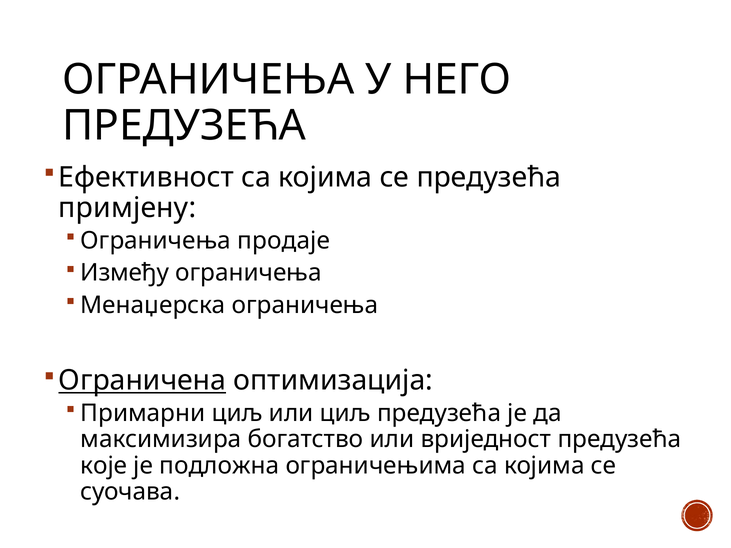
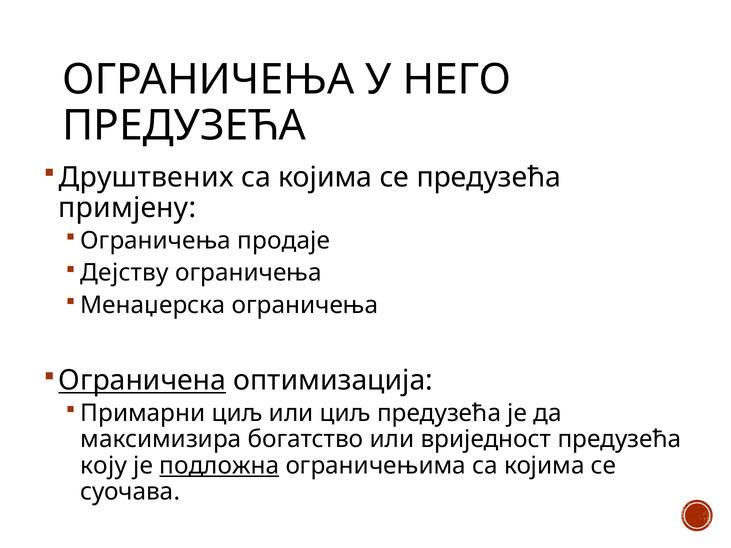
Ефективност: Ефективност -> Друштвених (146, 177)
Између: Између -> Дејству (125, 273)
које: које -> коју (104, 466)
подложна underline: none -> present (219, 466)
